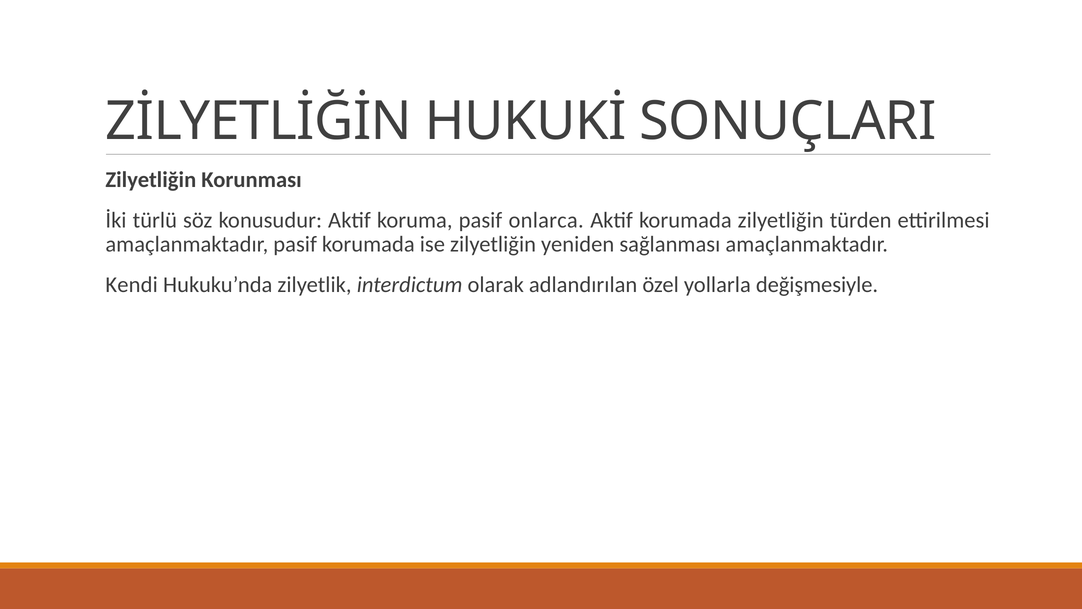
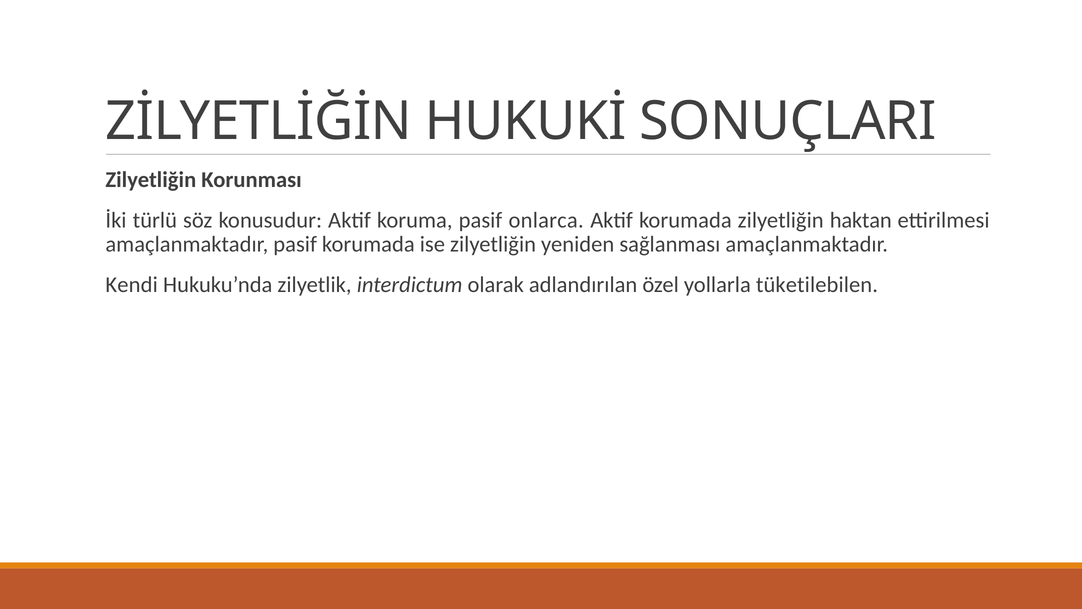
türden: türden -> haktan (861, 220)
değişmesiyle: değişmesiyle -> tüketilebilen (817, 285)
